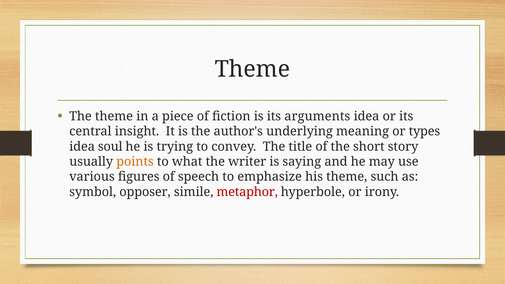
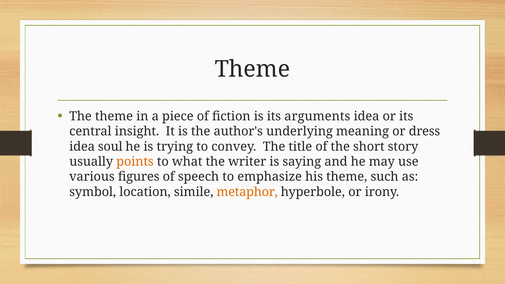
types: types -> dress (424, 131)
opposer: opposer -> location (145, 192)
metaphor colour: red -> orange (247, 192)
